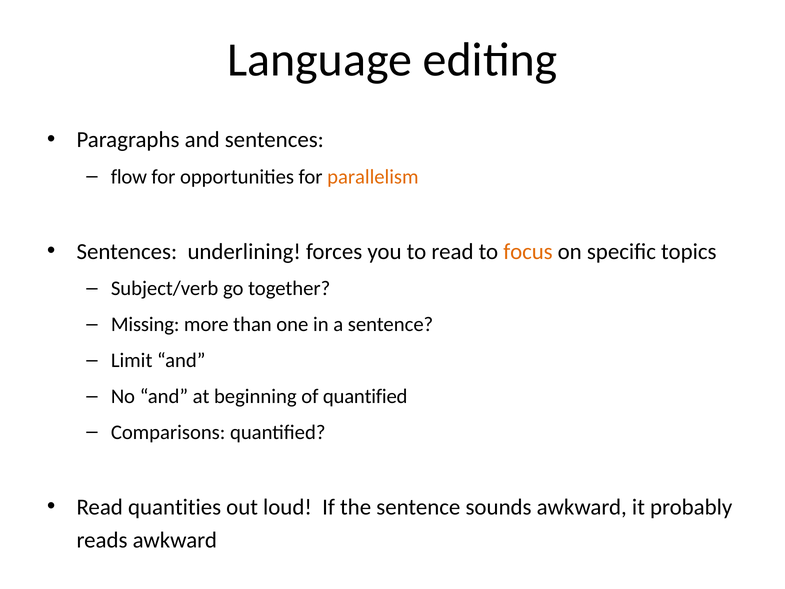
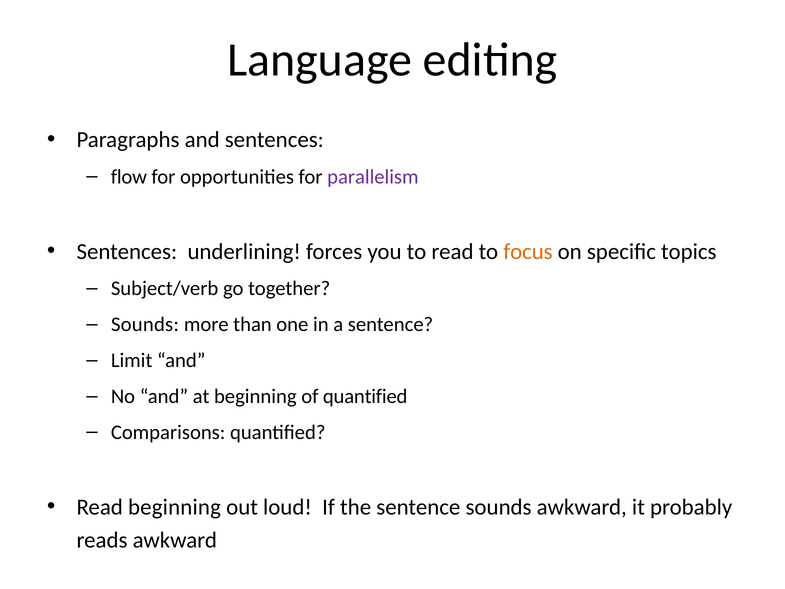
parallelism colour: orange -> purple (373, 177)
Missing: Missing -> Sounds (145, 324)
Read quantities: quantities -> beginning (174, 507)
